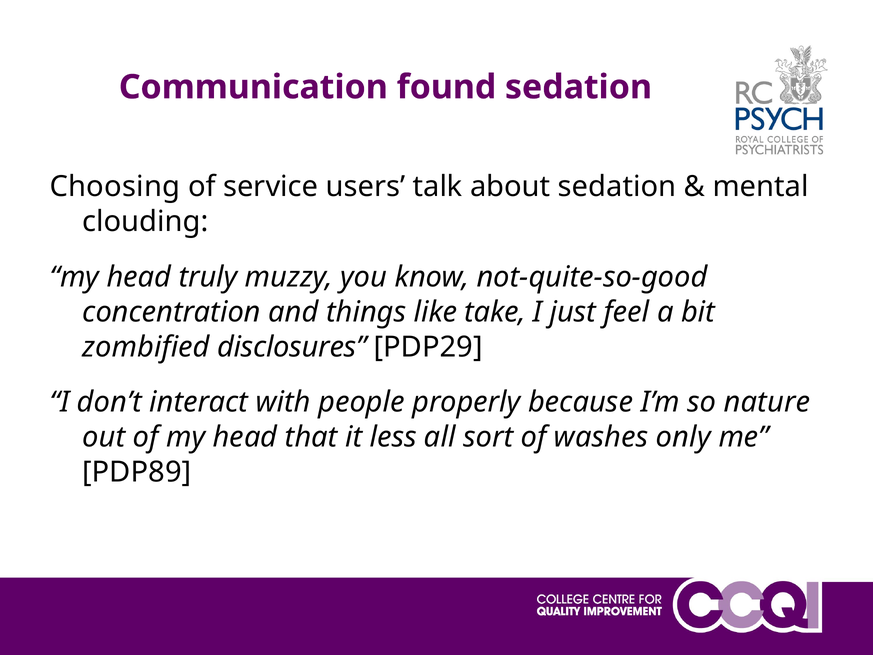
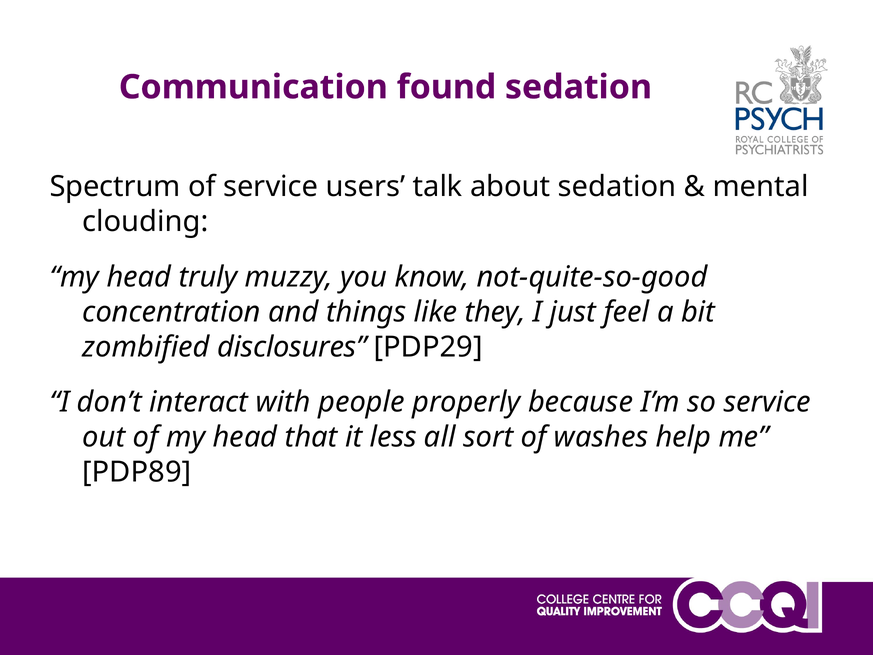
Choosing: Choosing -> Spectrum (115, 187)
take: take -> they (495, 312)
so nature: nature -> service (767, 402)
only: only -> help (683, 437)
